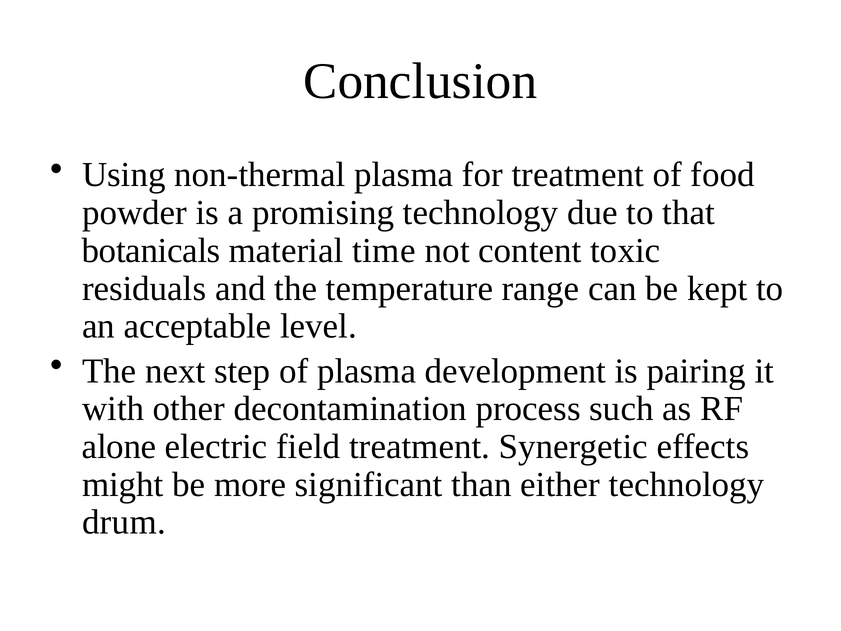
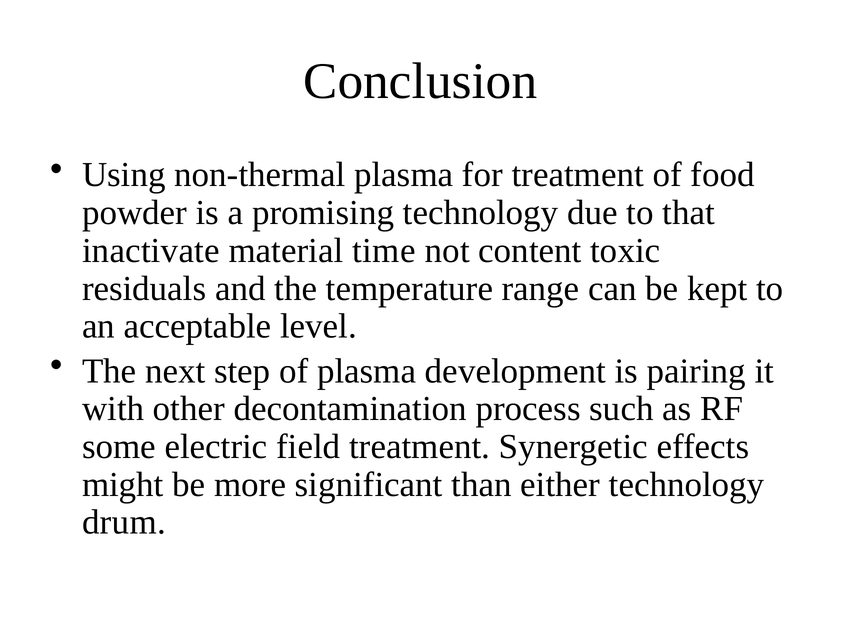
botanicals: botanicals -> inactivate (151, 251)
alone: alone -> some (119, 446)
